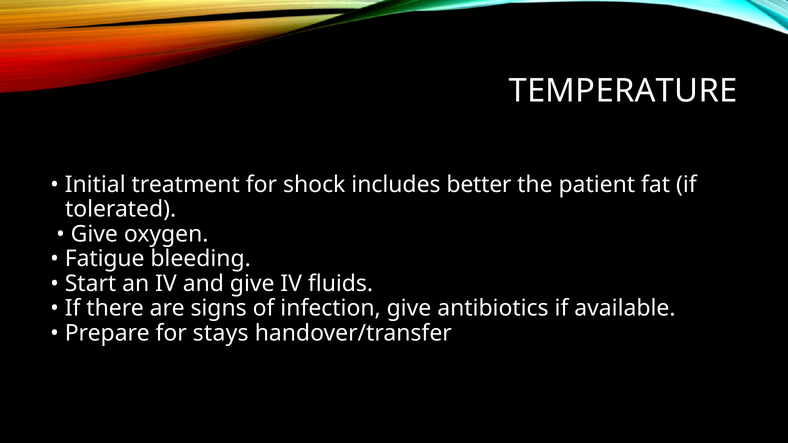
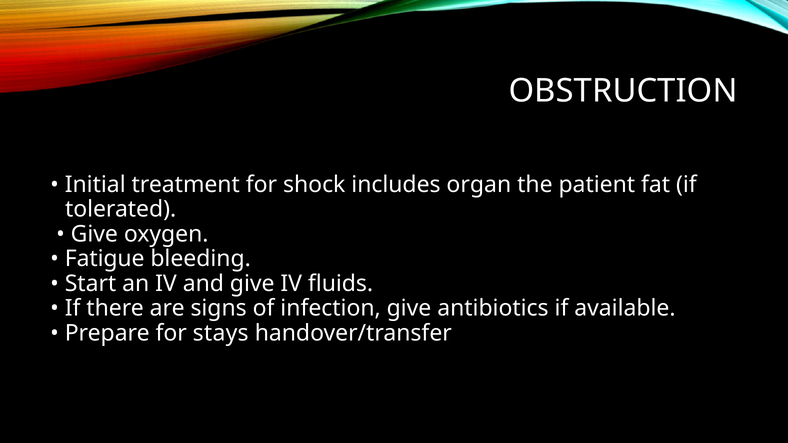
TEMPERATURE: TEMPERATURE -> OBSTRUCTION (623, 91)
better: better -> organ (479, 185)
